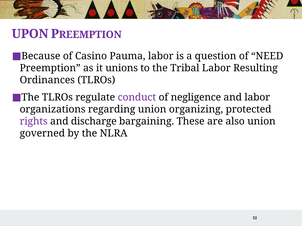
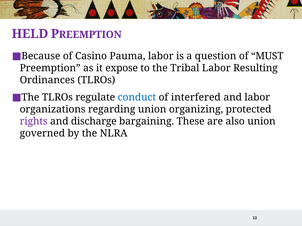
UPON: UPON -> HELD (30, 34)
NEED: NEED -> MUST (267, 56)
unions: unions -> expose (122, 68)
conduct colour: purple -> blue (137, 97)
negligence: negligence -> interfered (196, 97)
